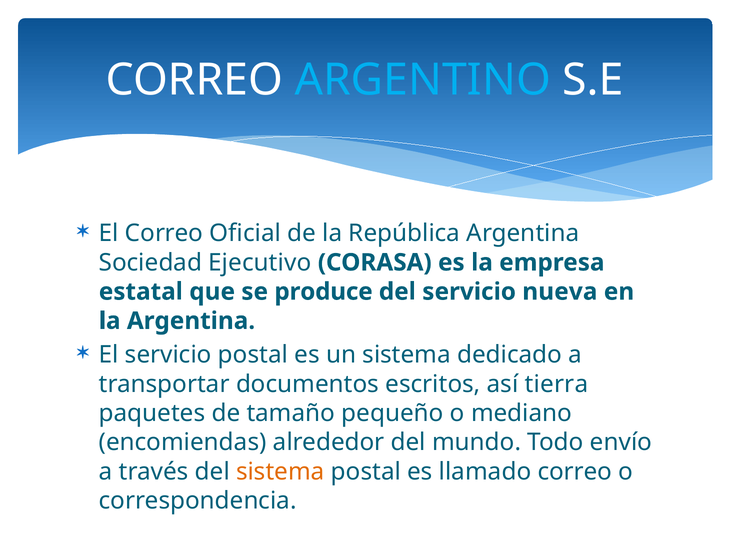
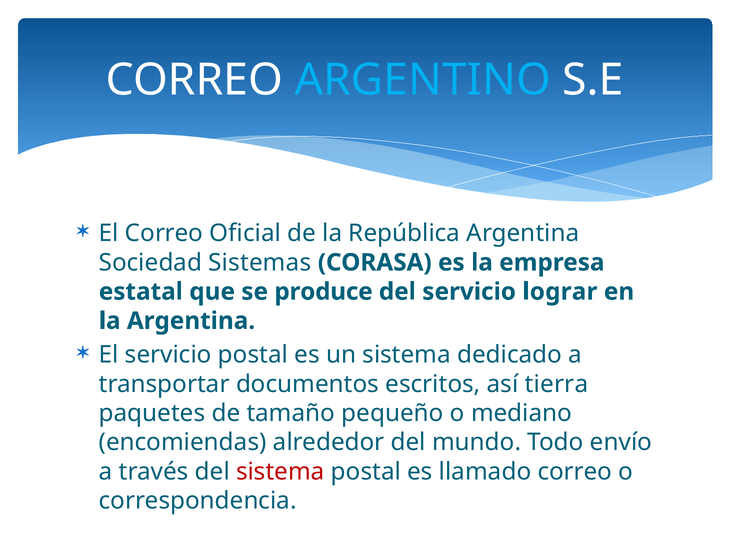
Ejecutivo: Ejecutivo -> Sistemas (260, 263)
nueva: nueva -> lograr (560, 292)
sistema colour: orange -> red (280, 472)
